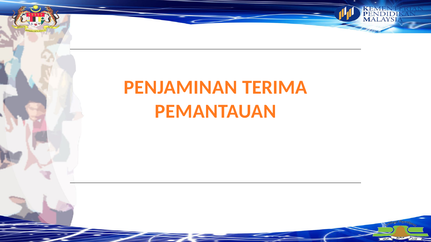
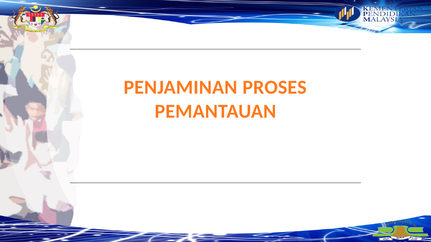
TERIMA: TERIMA -> PROSES (275, 87)
